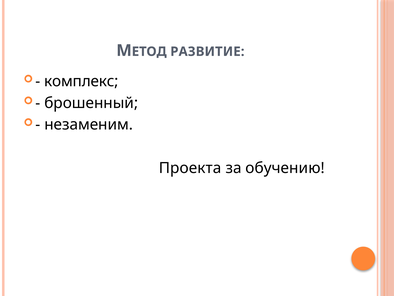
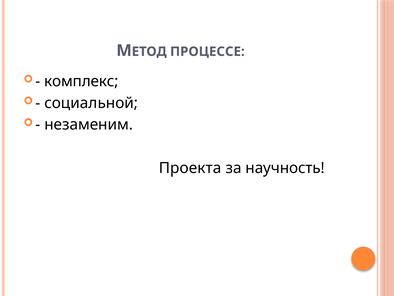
РАЗВИТИЕ: РАЗВИТИЕ -> ПРОЦЕССЕ (207, 52)
брошенный: брошенный -> социальной (91, 103)
обучению: обучению -> научность (285, 168)
